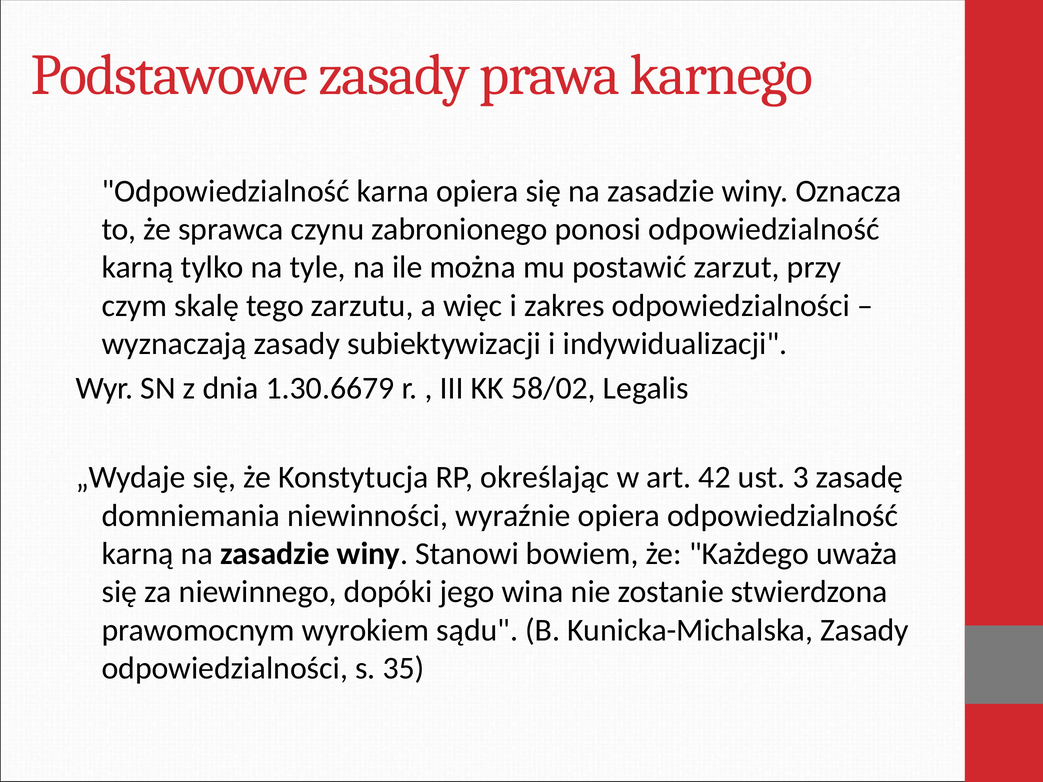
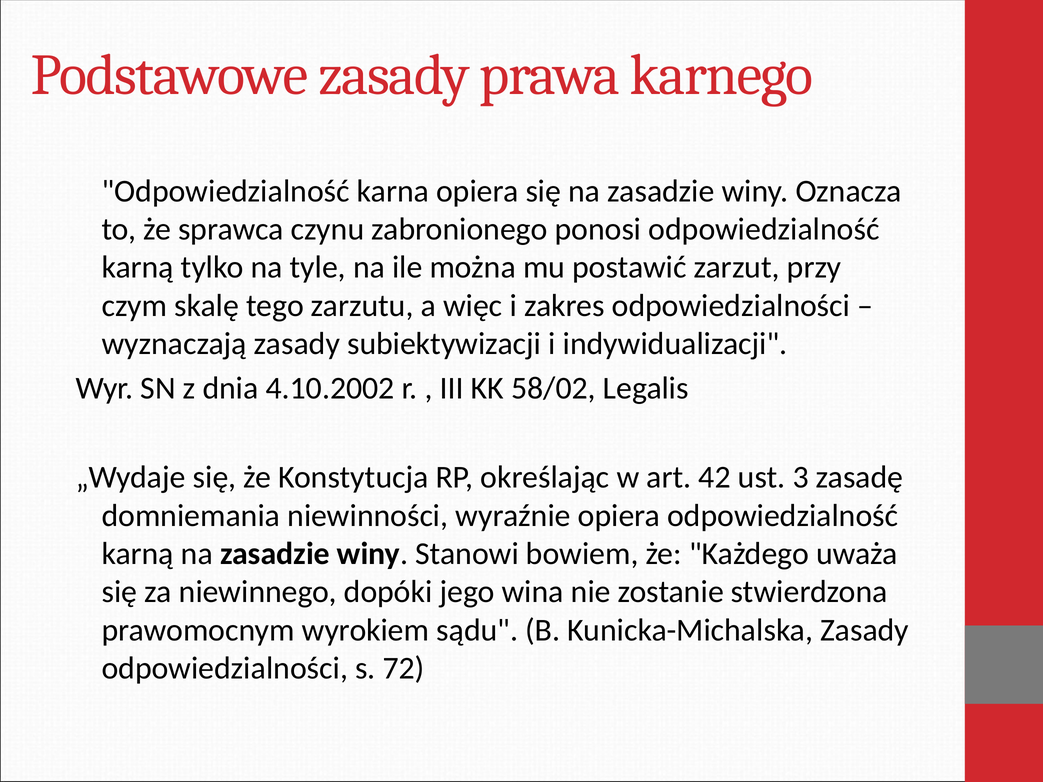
1.30.6679: 1.30.6679 -> 4.10.2002 (330, 388)
35: 35 -> 72 (404, 669)
